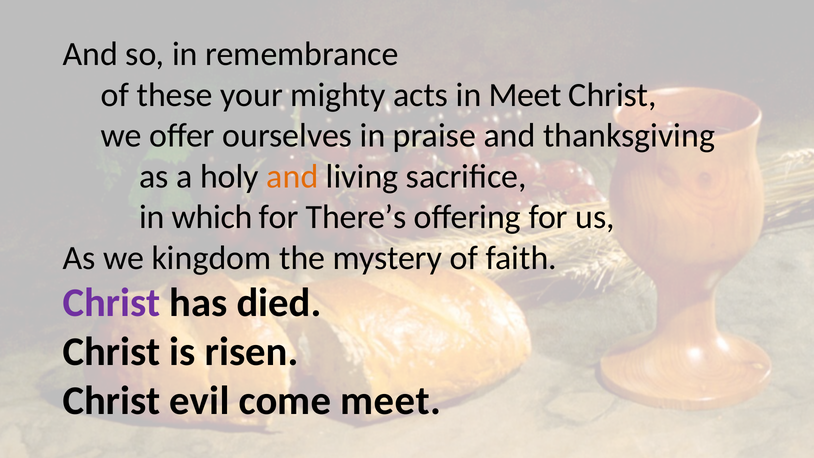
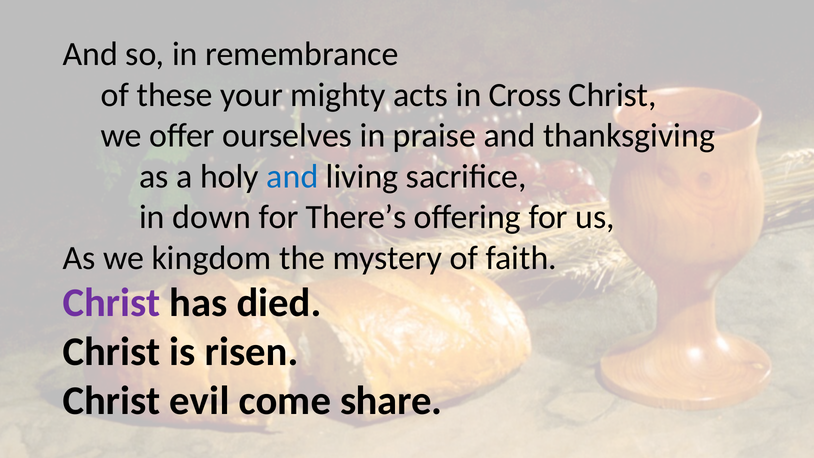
in Meet: Meet -> Cross (525, 95)
and colour: orange -> blue (292, 176)
which: which -> down (212, 217)
come meet: meet -> share (391, 401)
